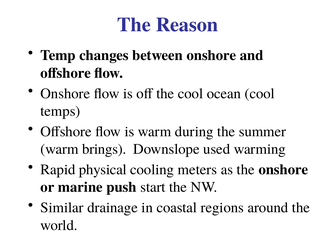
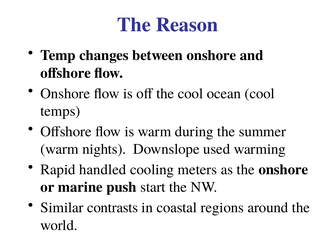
brings: brings -> nights (104, 149)
physical: physical -> handled (103, 170)
drainage: drainage -> contrasts (113, 208)
